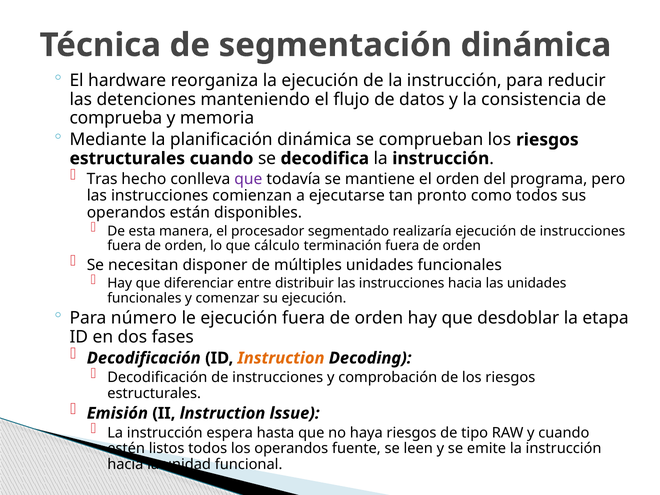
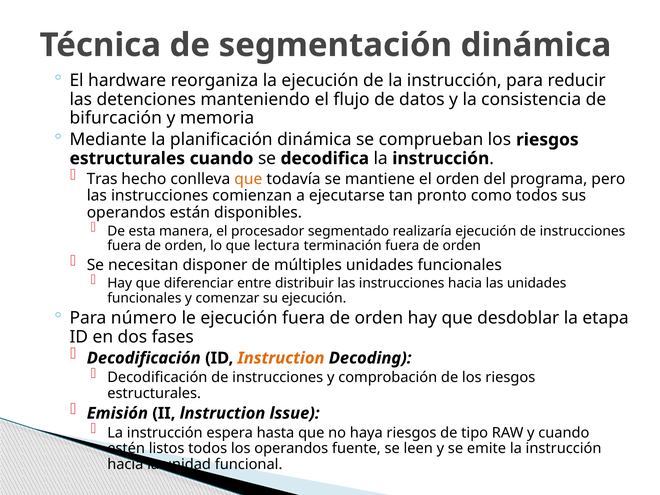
comprueba: comprueba -> bifurcación (116, 118)
que colour: purple -> orange (248, 179)
cálculo: cálculo -> lectura (277, 246)
